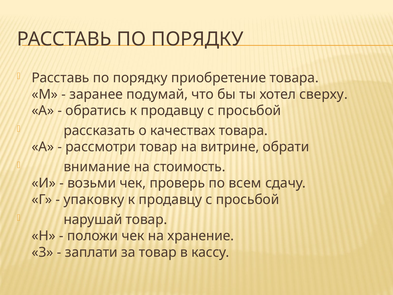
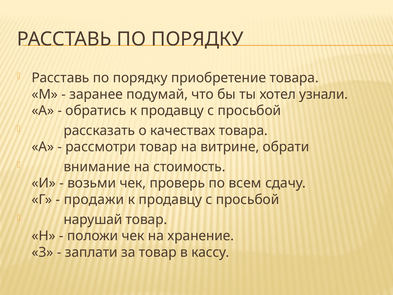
сверху: сверху -> узнали (324, 94)
упаковку: упаковку -> продажи (94, 199)
